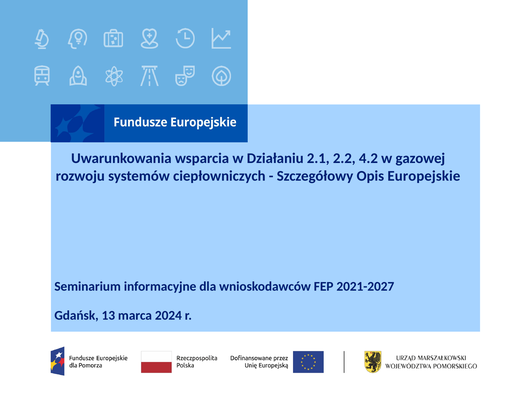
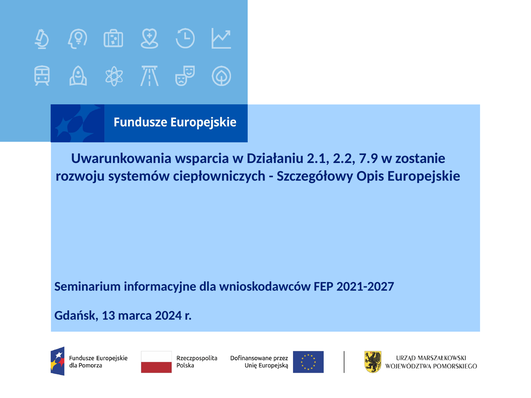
4.2: 4.2 -> 7.9 (368, 158)
gazowej: gazowej -> zostanie (420, 158)
